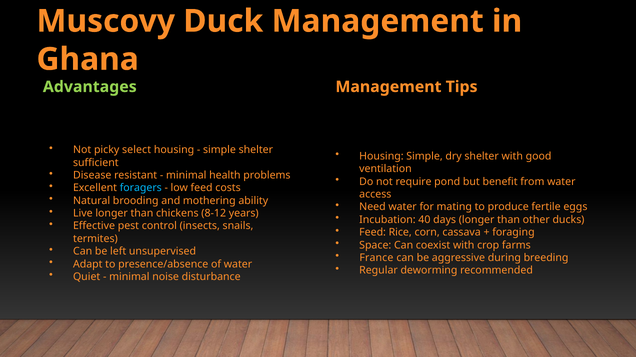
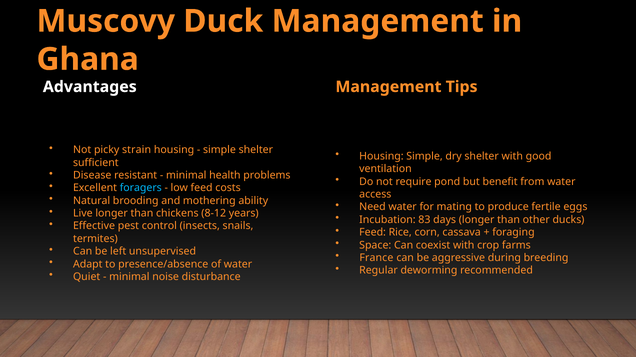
Advantages colour: light green -> white (90, 87)
select: select -> strain (137, 150)
40: 40 -> 83 (424, 220)
